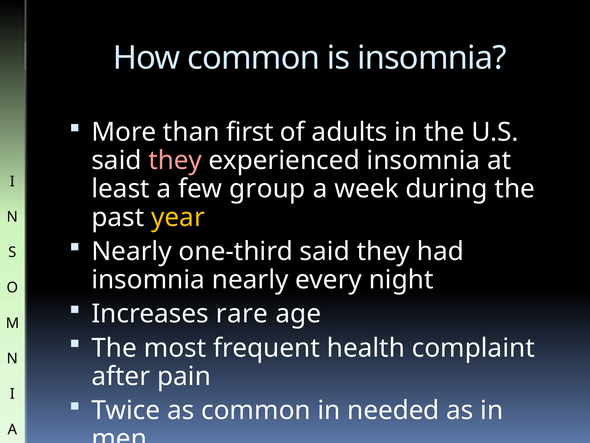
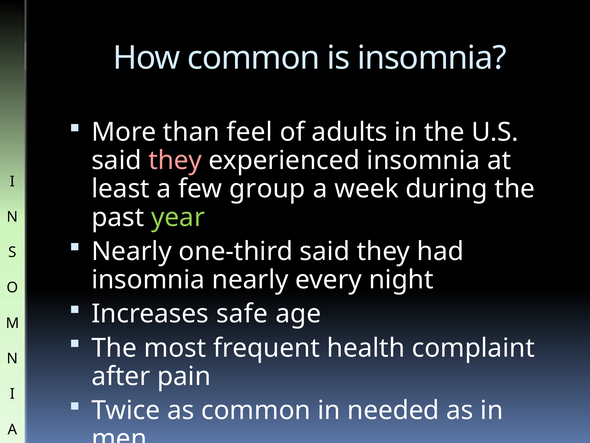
first: first -> feel (250, 132)
year colour: yellow -> light green (178, 217)
rare: rare -> safe (242, 314)
